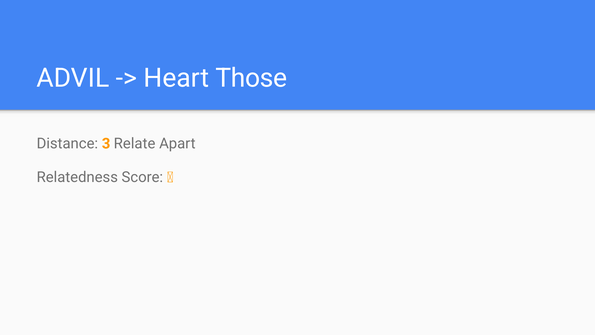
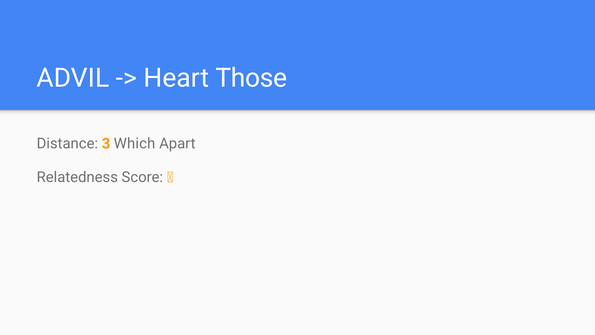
Relate: Relate -> Which (135, 143)
